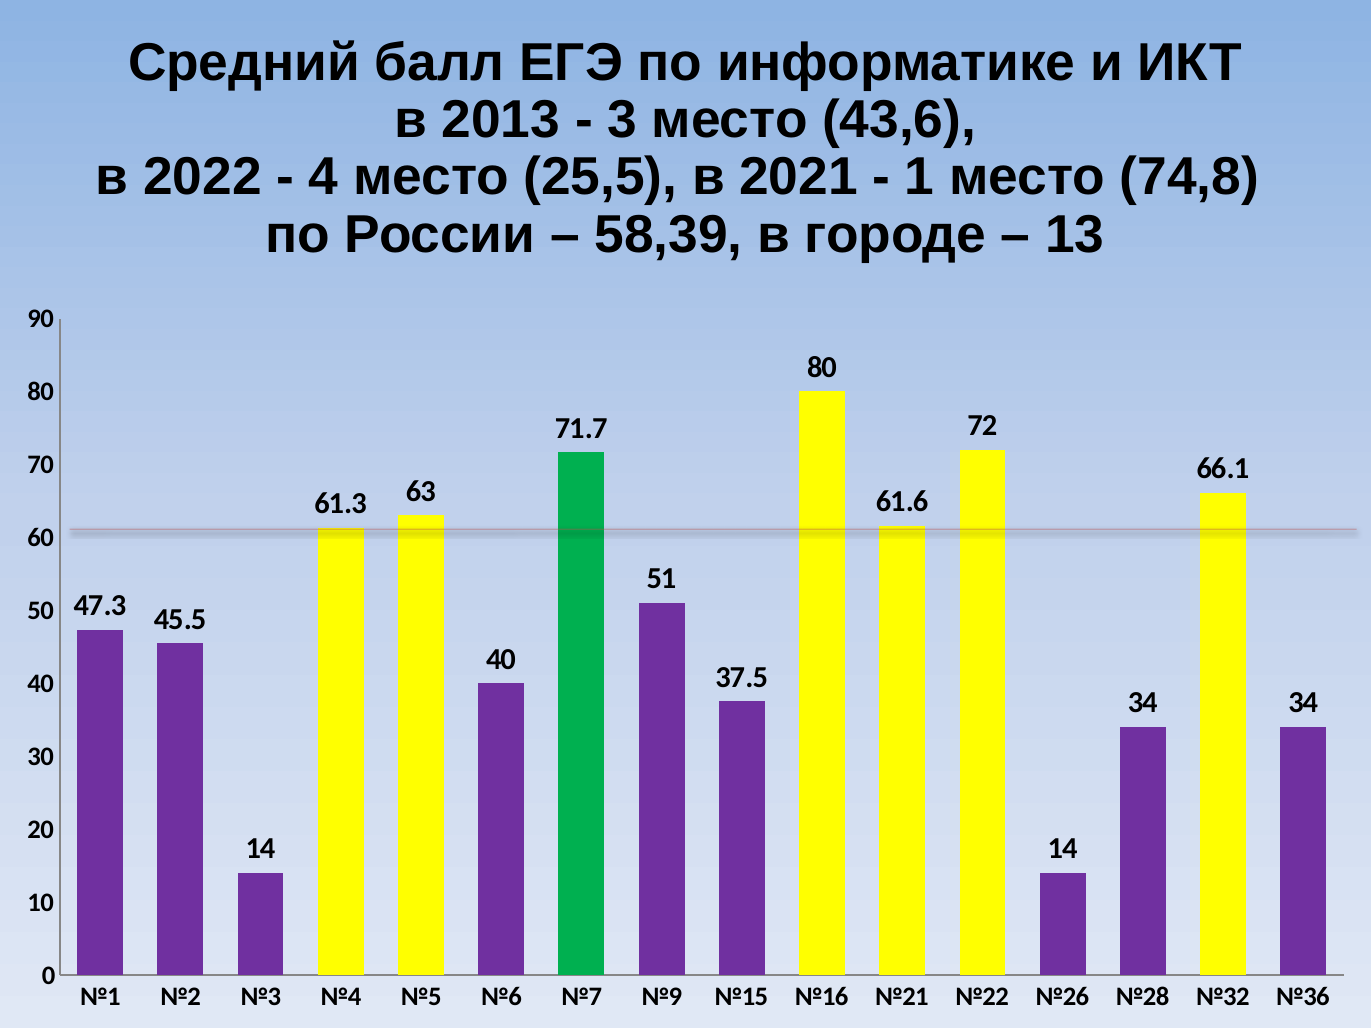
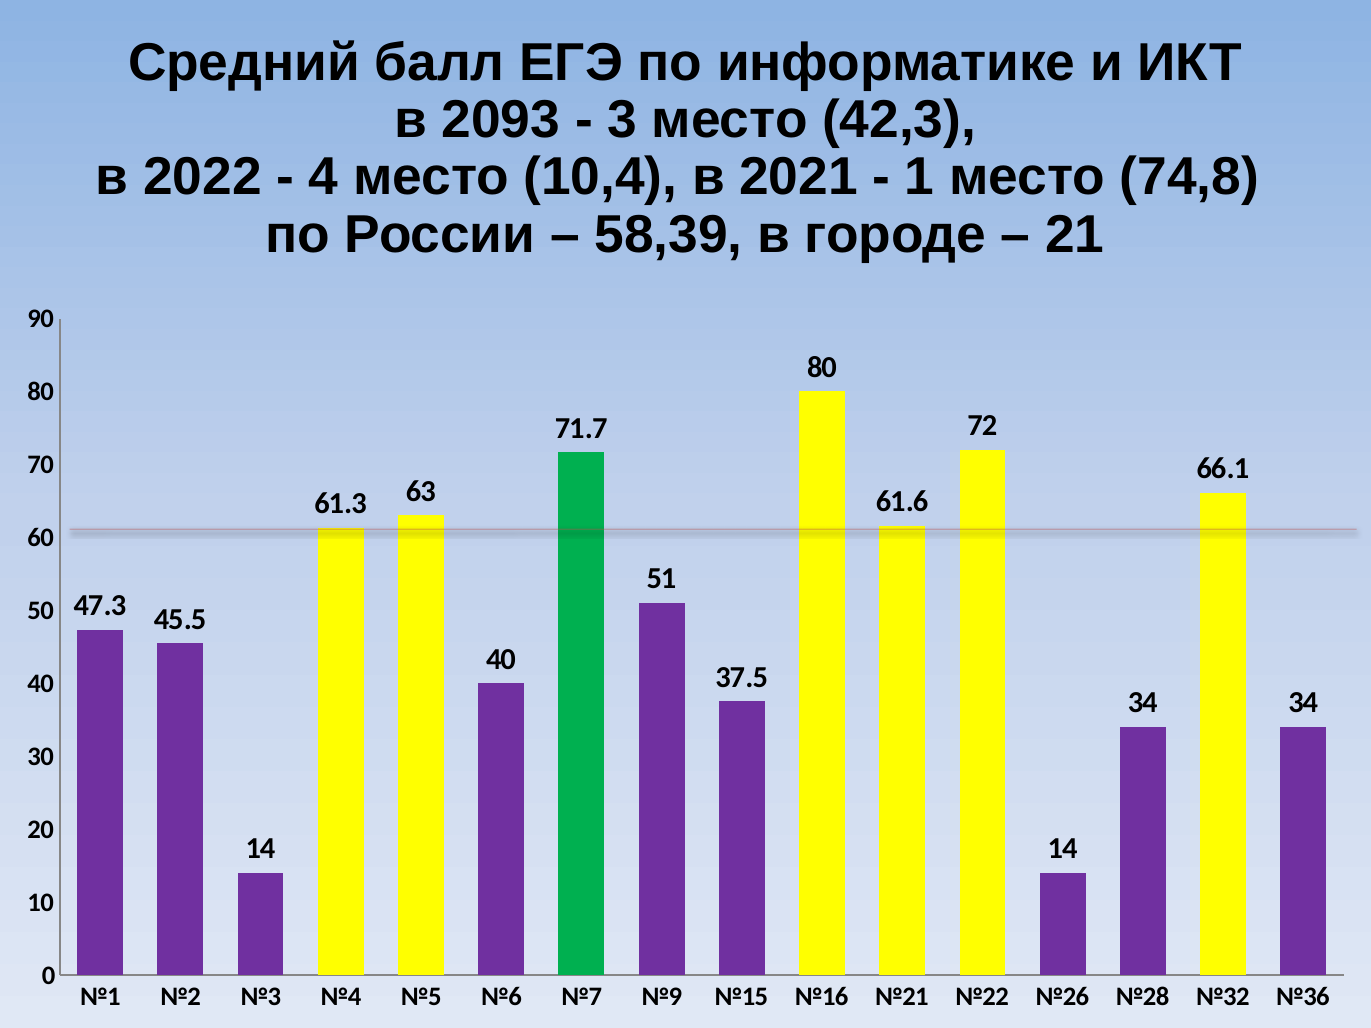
2013: 2013 -> 2093 (501, 120)
43,6: 43,6 -> 42,3 (899, 120)
25,5: 25,5 -> 10,4 (600, 177)
13: 13 -> 21 (1075, 235)
